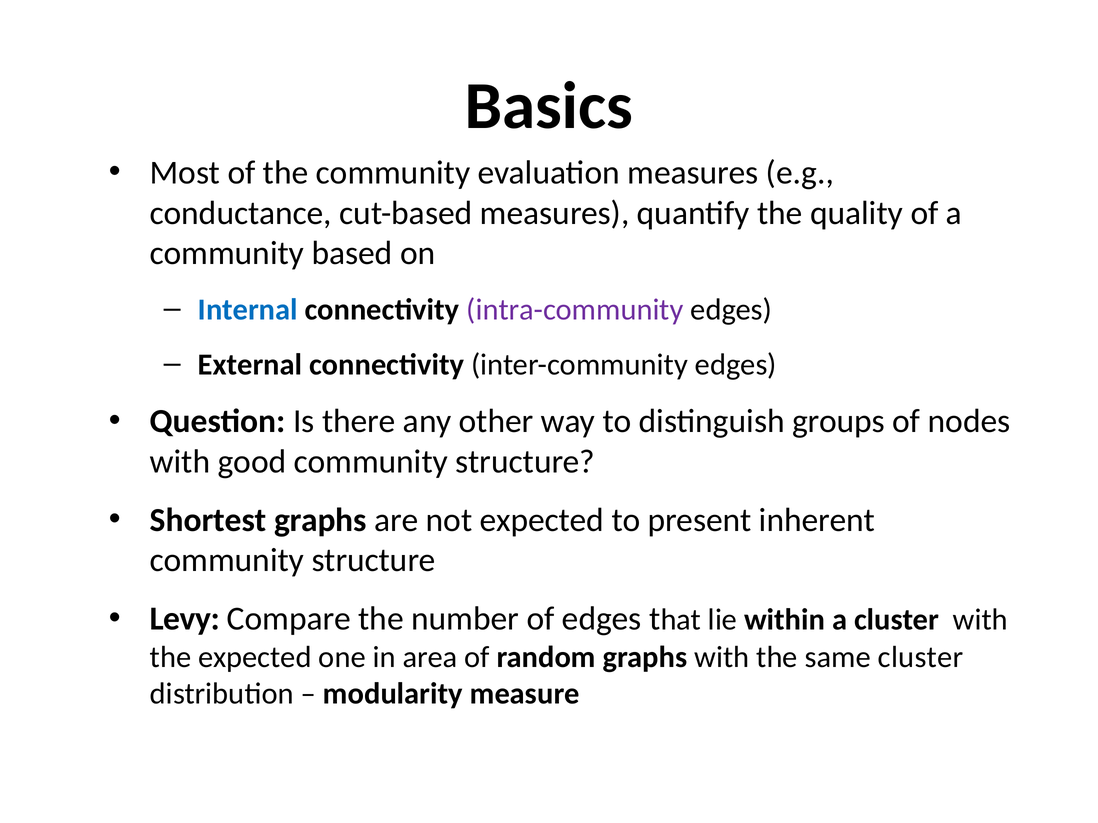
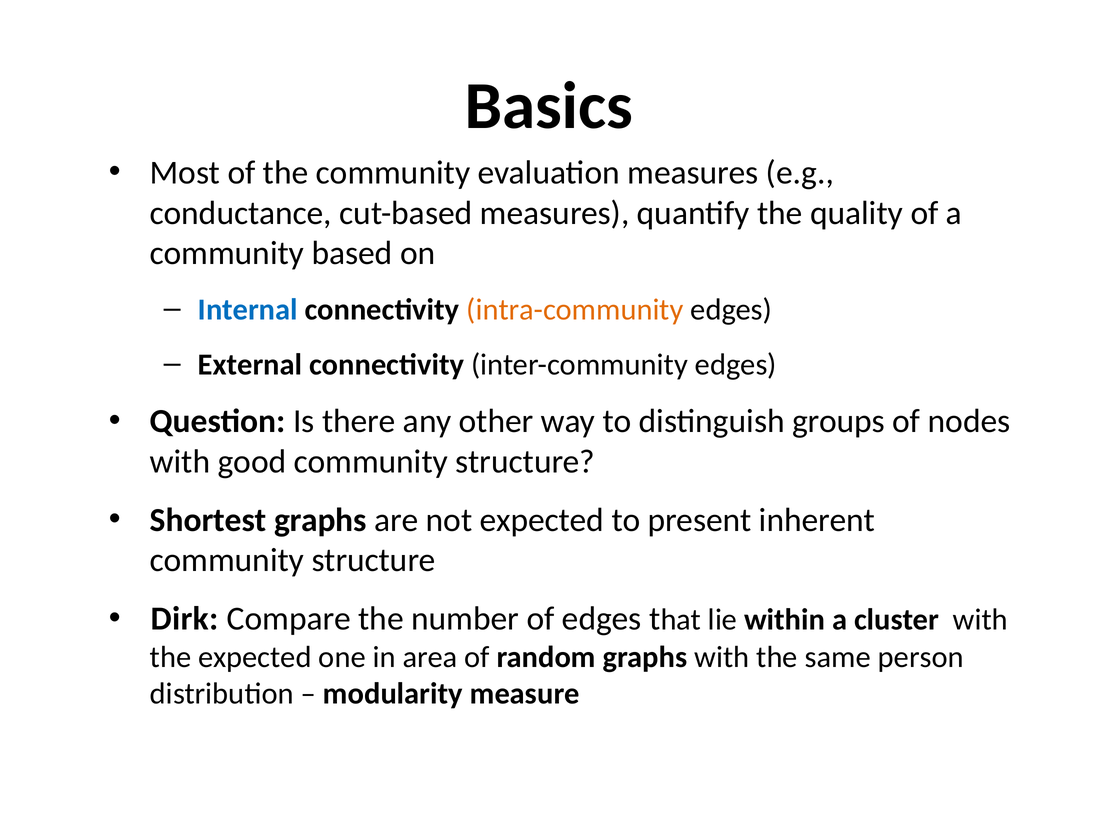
intra-community colour: purple -> orange (575, 310)
Levy: Levy -> Dirk (185, 619)
same cluster: cluster -> person (921, 657)
